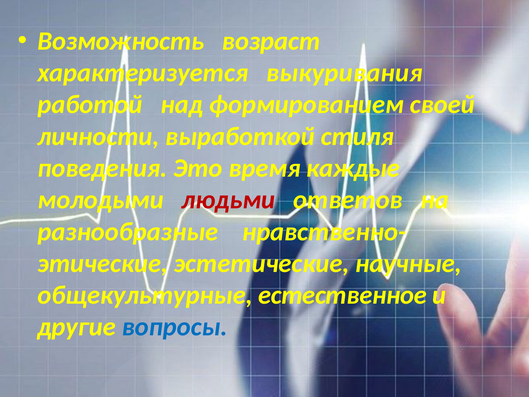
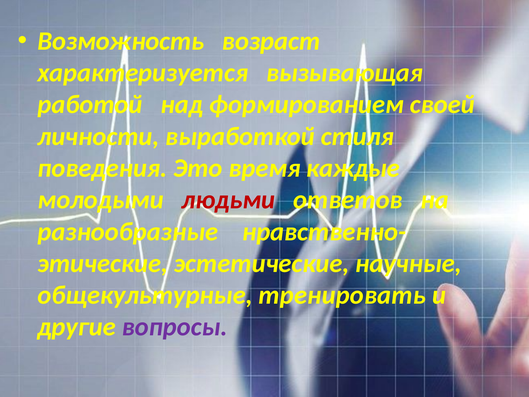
выкуривания: выкуривания -> вызывающая (345, 73)
естественное: естественное -> тренировать (342, 295)
вопросы colour: blue -> purple (175, 327)
